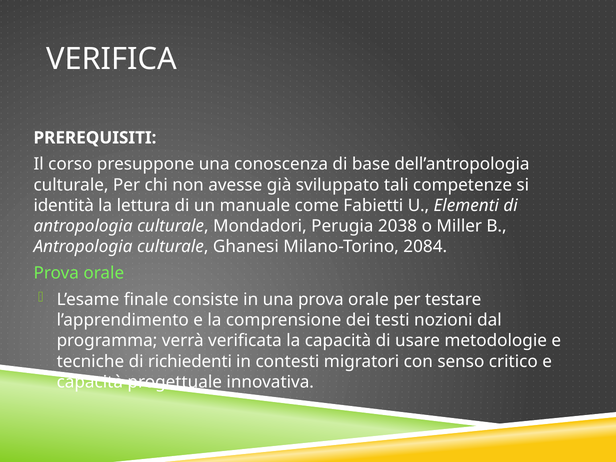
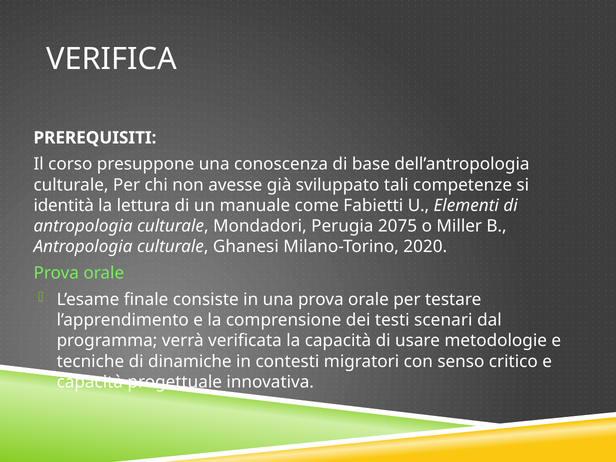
2038: 2038 -> 2075 (398, 226)
2084: 2084 -> 2020 (425, 247)
nozioni: nozioni -> scenari (443, 320)
richiedenti: richiedenti -> dinamiche (190, 361)
